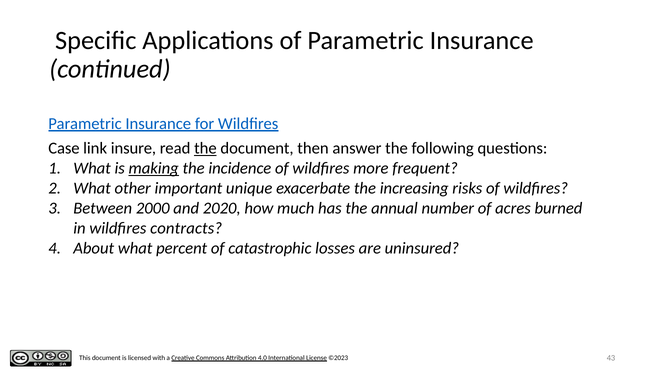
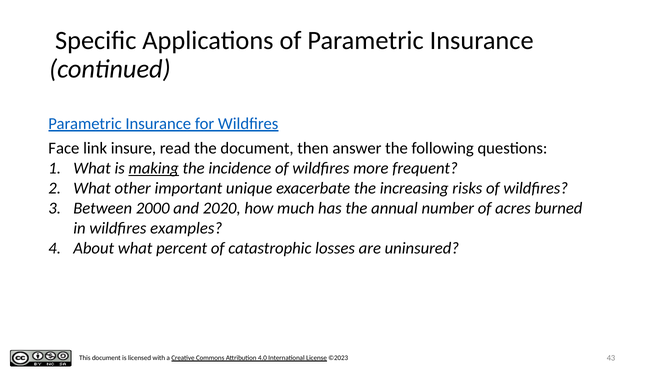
Case: Case -> Face (64, 148)
the underline: present -> none (205, 148)
contracts: contracts -> examples (186, 228)
